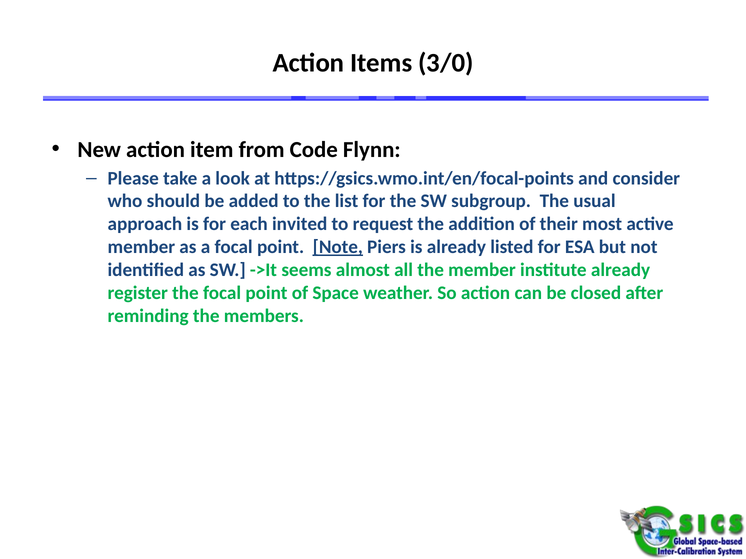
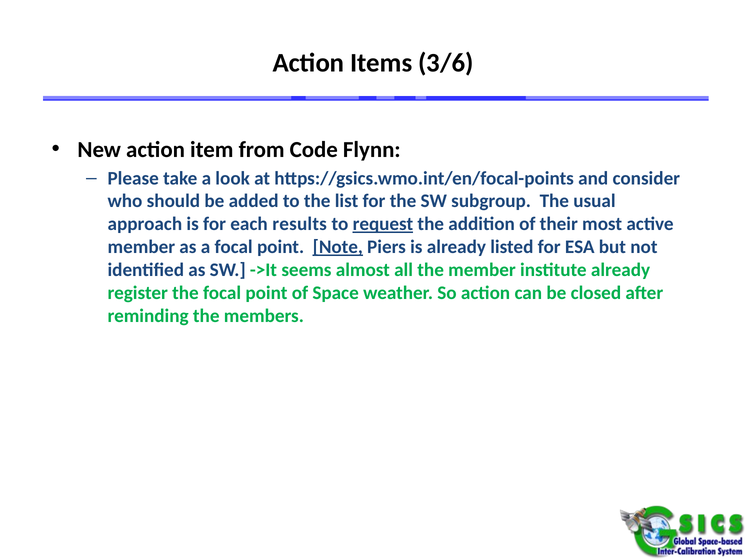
3/0: 3/0 -> 3/6 (446, 63)
invited: invited -> results (300, 224)
request underline: none -> present (383, 224)
